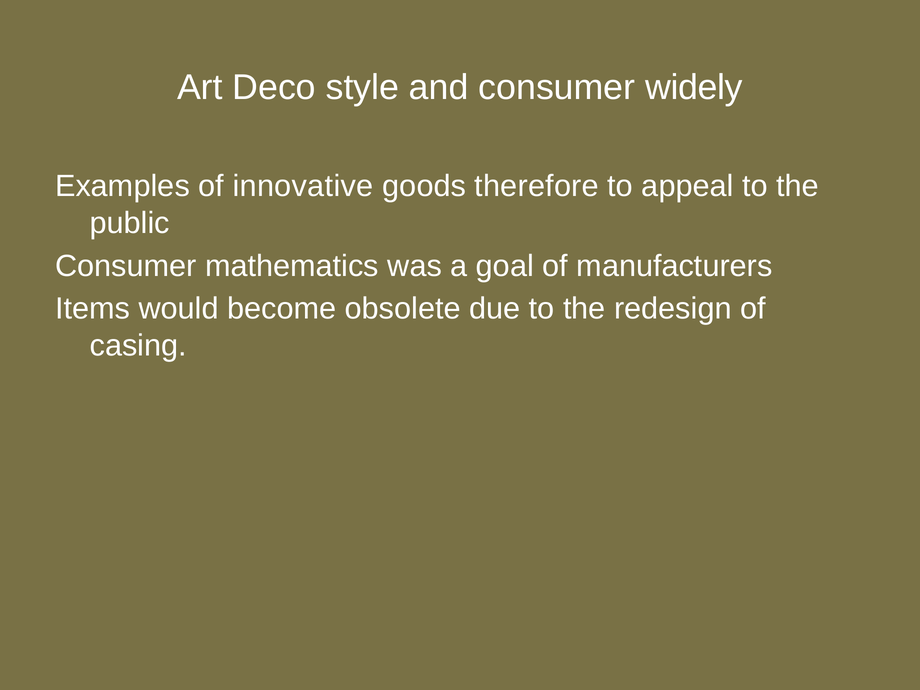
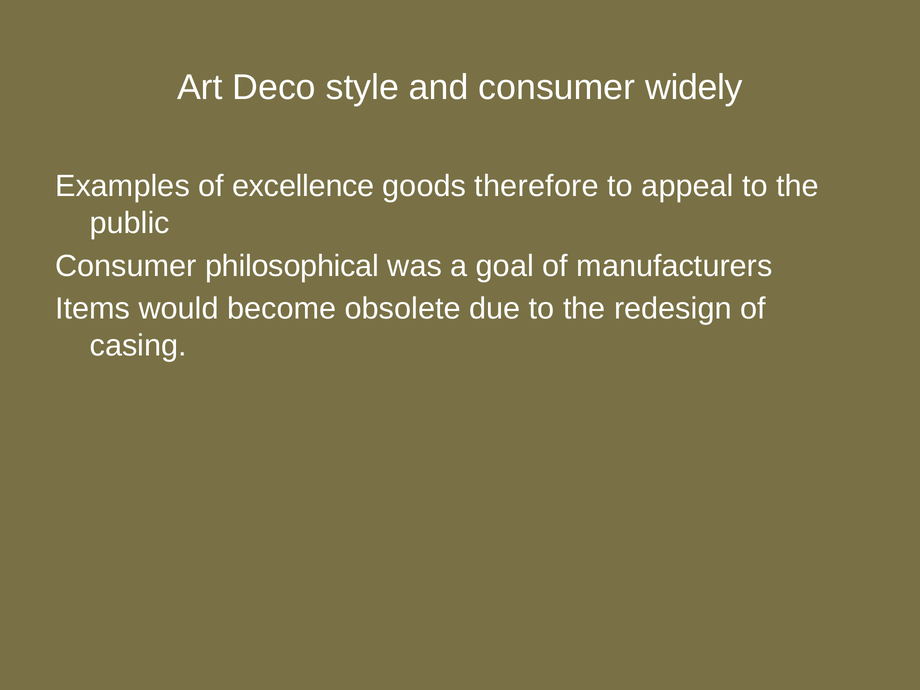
innovative: innovative -> excellence (303, 186)
mathematics: mathematics -> philosophical (292, 266)
